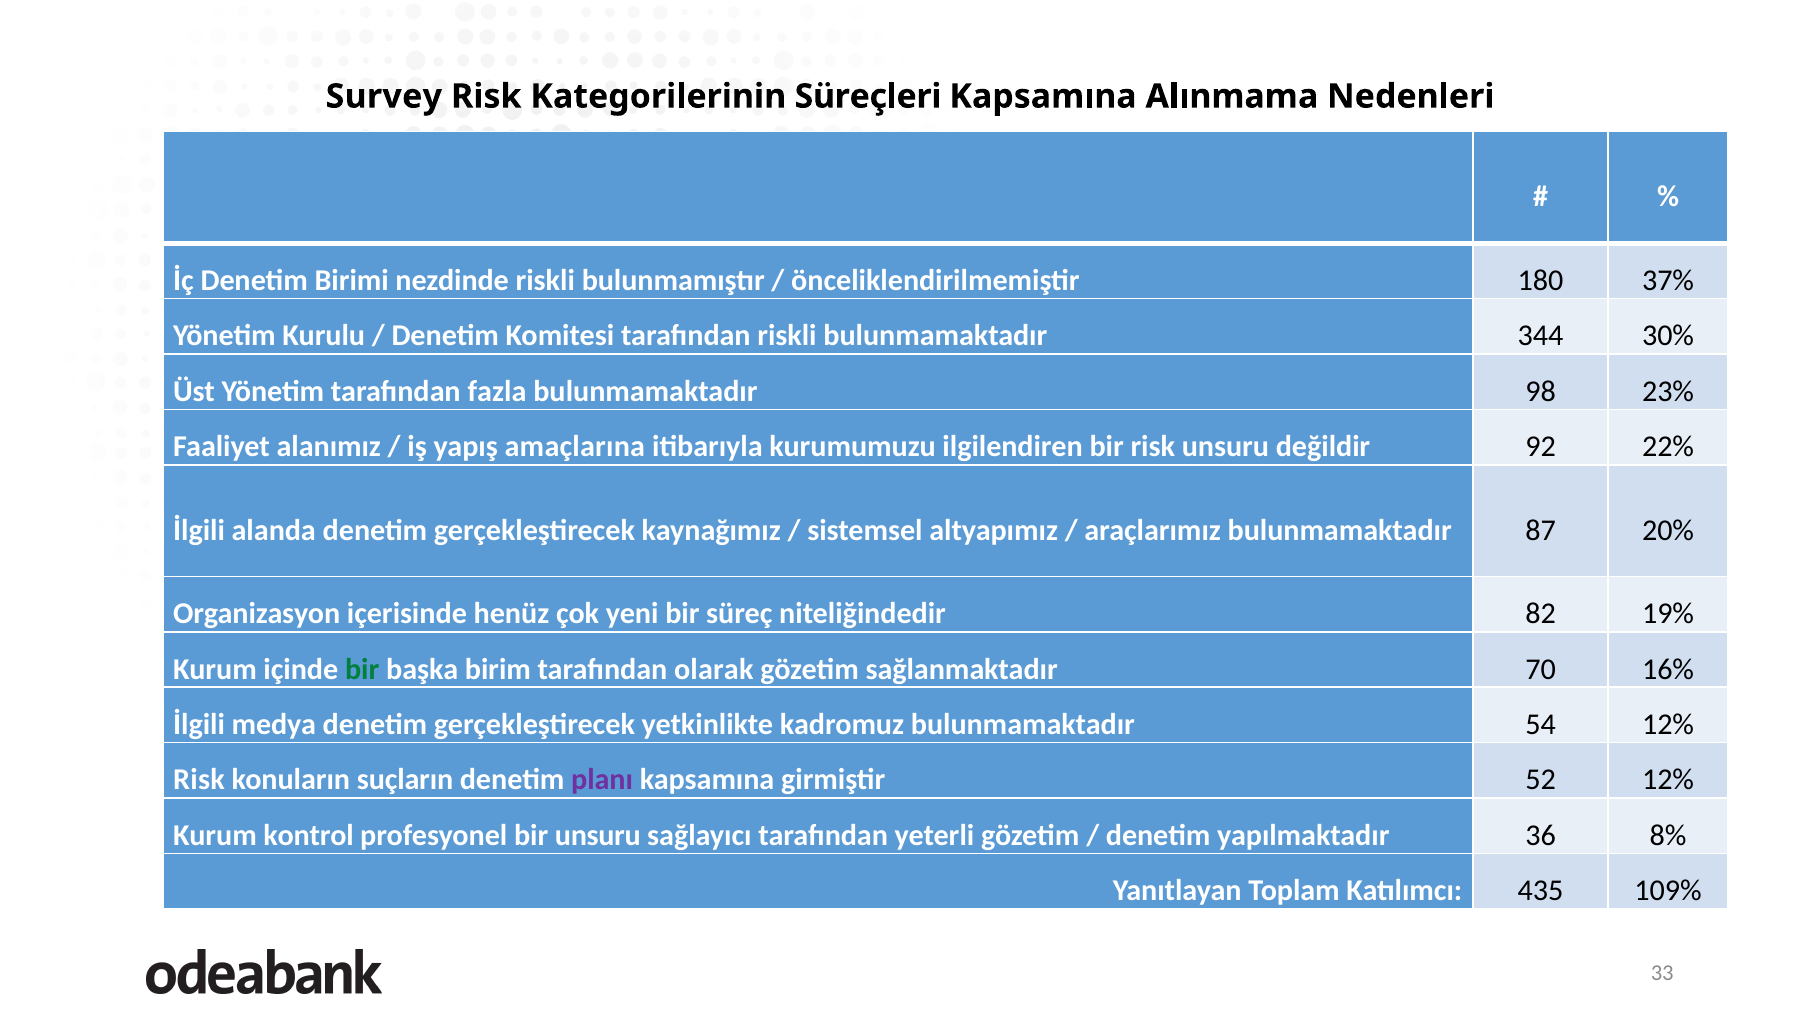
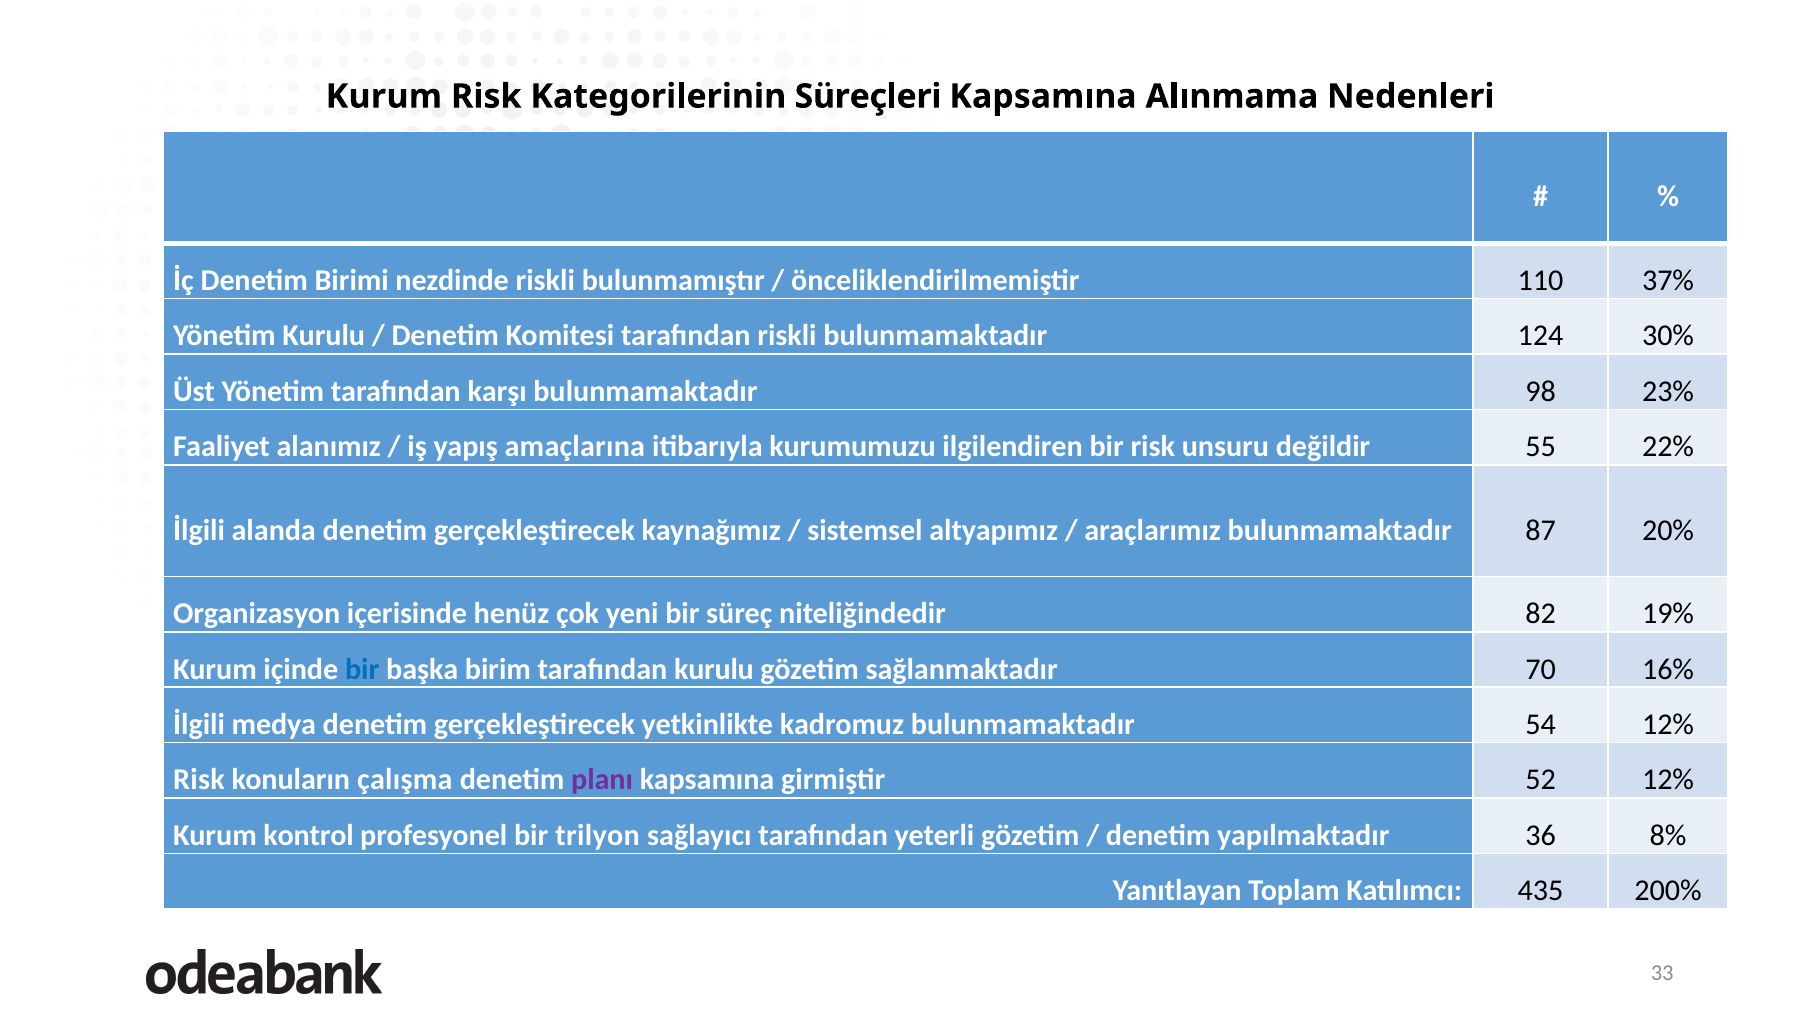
Survey: Survey -> Kurum (384, 96)
180: 180 -> 110 (1541, 281)
344: 344 -> 124 (1541, 336)
fazla: fazla -> karşı (497, 391)
92: 92 -> 55 (1541, 447)
bir colour: green -> blue (362, 669)
tarafından olarak: olarak -> kurulu (714, 669)
suçların: suçların -> çalışma (405, 780)
bir unsuru: unsuru -> trilyon (598, 836)
109%: 109% -> 200% (1668, 891)
